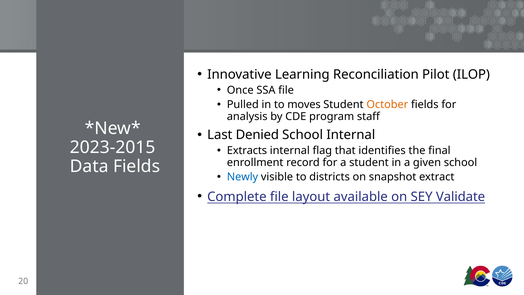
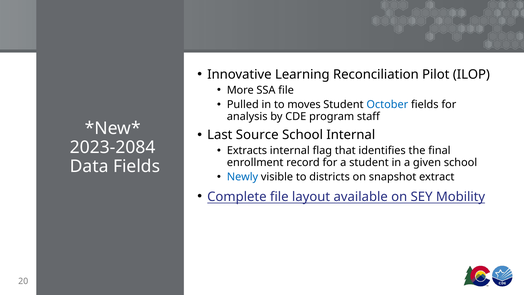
Once: Once -> More (240, 90)
October colour: orange -> blue (387, 105)
Denied: Denied -> Source (257, 135)
2023-2015: 2023-2015 -> 2023-2084 (113, 147)
Validate: Validate -> Mobility (461, 197)
